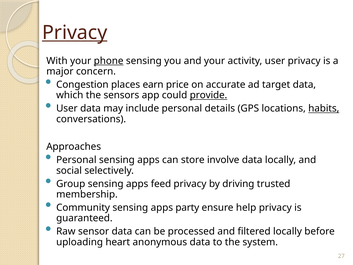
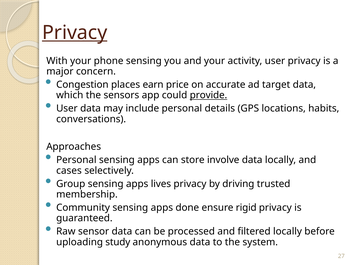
phone underline: present -> none (109, 61)
habits underline: present -> none (324, 108)
social: social -> cases (69, 170)
feed: feed -> lives (161, 184)
party: party -> done (187, 207)
help: help -> rigid (246, 207)
heart: heart -> study (118, 242)
